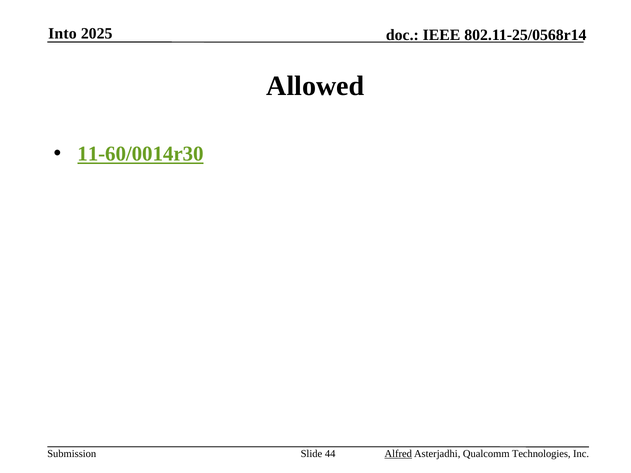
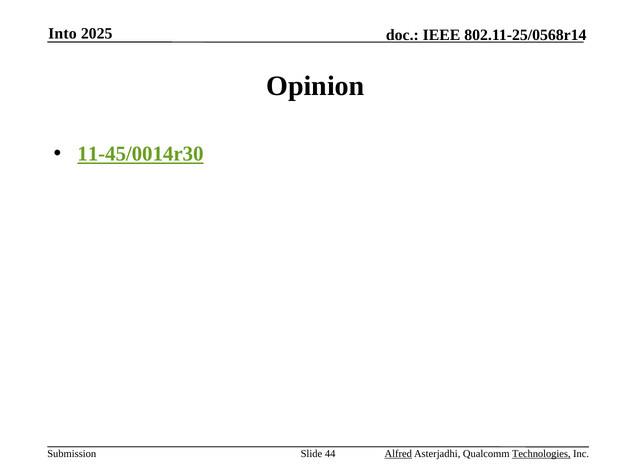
Allowed: Allowed -> Opinion (315, 86)
11-60/0014r30: 11-60/0014r30 -> 11-45/0014r30 (140, 154)
Technologies underline: none -> present (541, 454)
